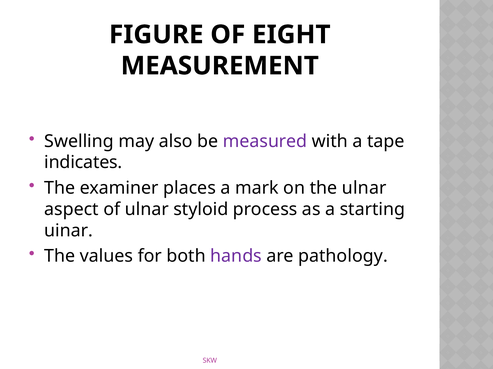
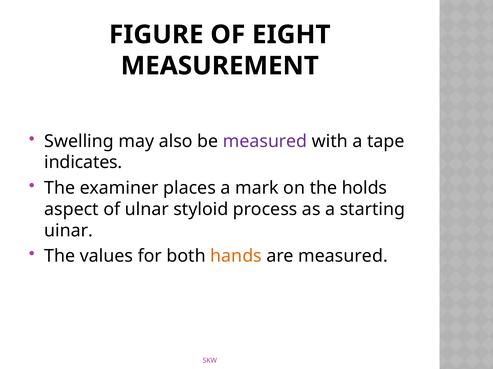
the ulnar: ulnar -> holds (364, 188)
hands colour: purple -> orange (236, 256)
are pathology: pathology -> measured (343, 256)
